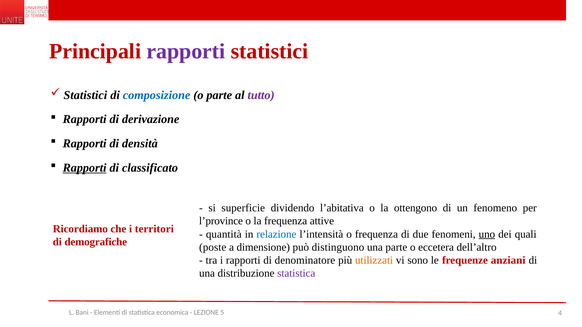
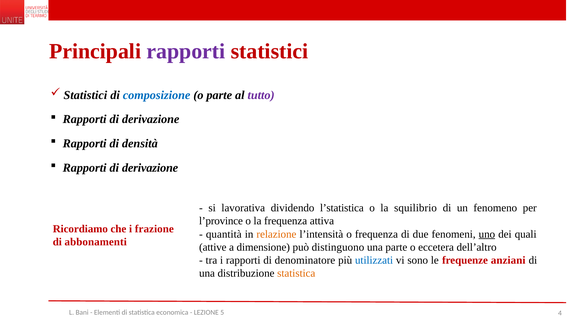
Rapporti underline: present -> none (85, 168)
classificato: classificato -> derivazione (150, 168)
superficie: superficie -> lavorativa (243, 208)
l’abitativa: l’abitativa -> l’statistica (342, 208)
ottengono: ottengono -> squilibrio (415, 208)
attive: attive -> attiva (322, 221)
territori: territori -> frazione (154, 229)
relazione colour: blue -> orange (276, 234)
demografiche: demografiche -> abbonamenti (96, 242)
poste: poste -> attive (213, 247)
utilizzati colour: orange -> blue (374, 261)
statistica colour: purple -> orange (296, 274)
